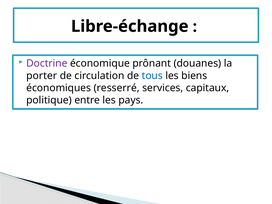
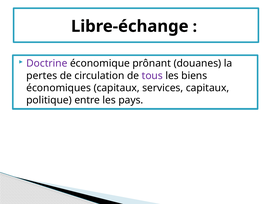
porter: porter -> pertes (42, 76)
tous colour: blue -> purple (152, 76)
économiques resserré: resserré -> capitaux (117, 88)
